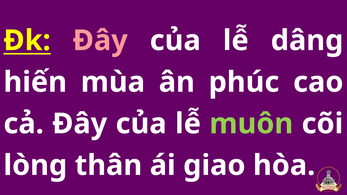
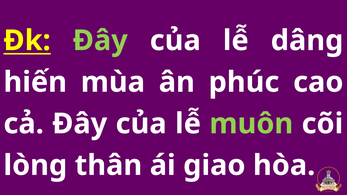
Đây colour: pink -> light green (100, 41)
